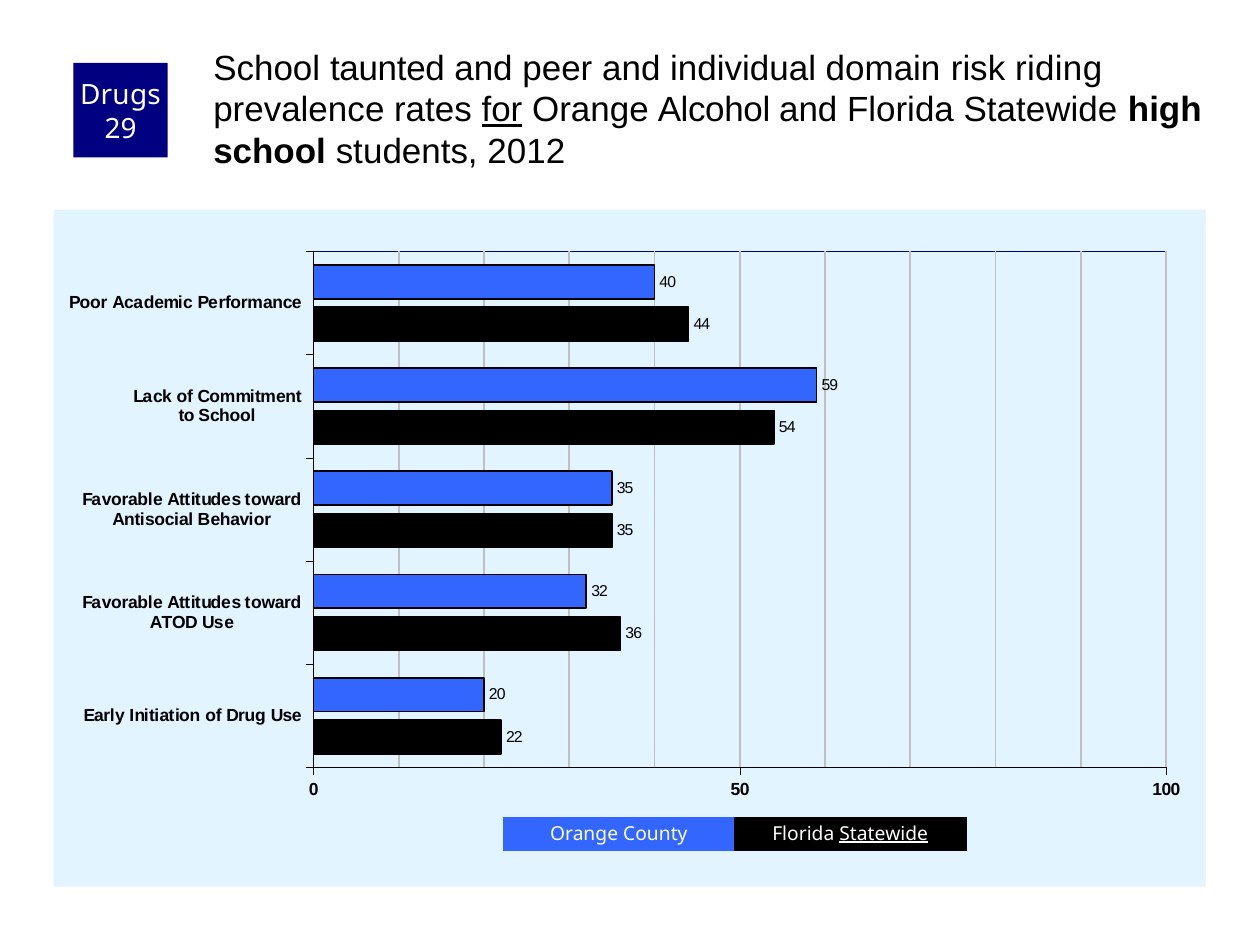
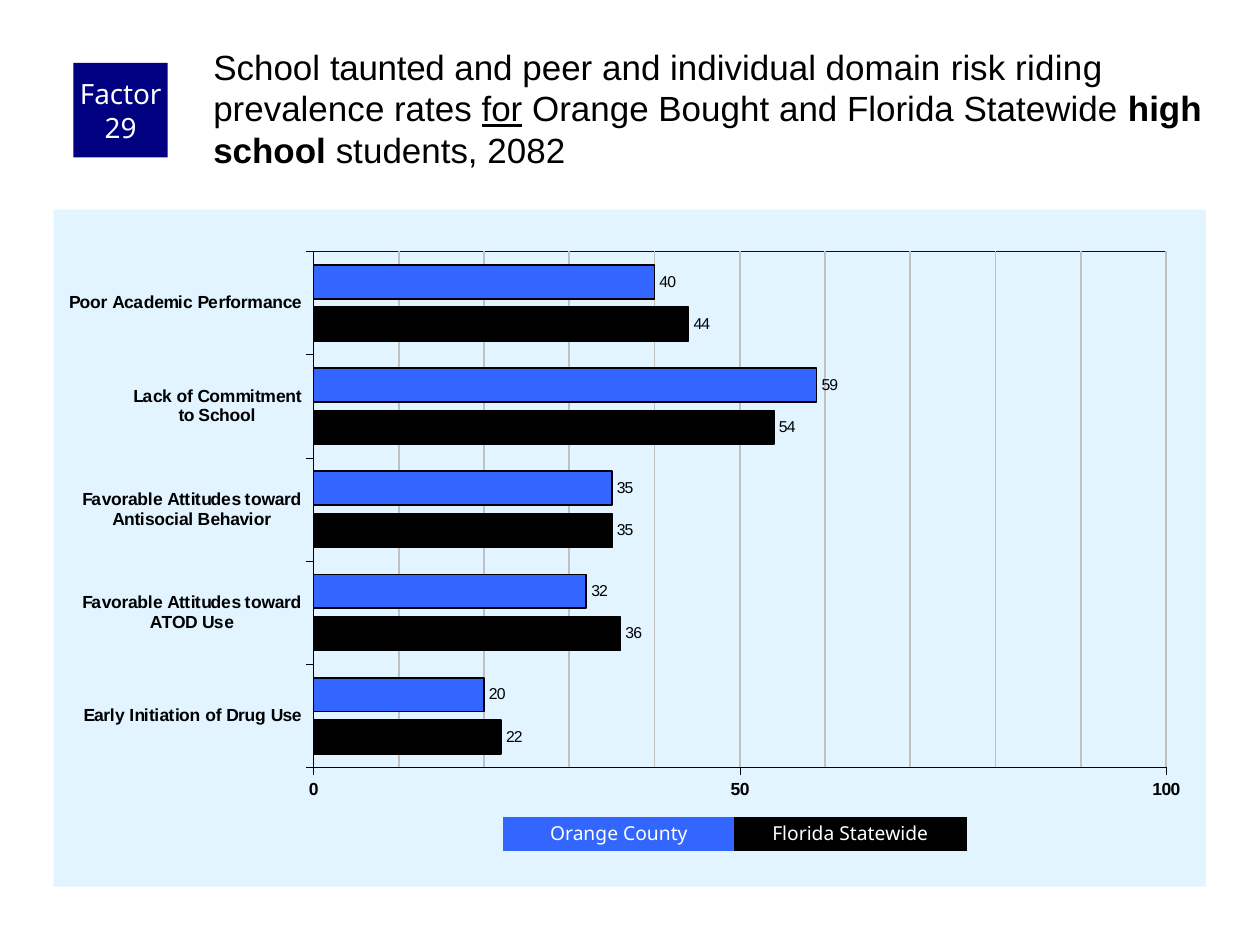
Drugs: Drugs -> Factor (121, 95)
Alcohol: Alcohol -> Bought (714, 110)
2012: 2012 -> 2082 (526, 152)
Statewide underline: present -> none (884, 834)
